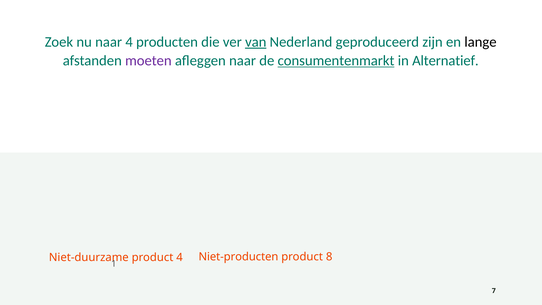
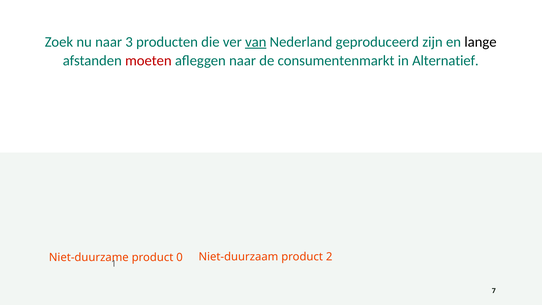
naar 4: 4 -> 3 (129, 42)
moeten colour: purple -> red (148, 61)
consumentenmarkt underline: present -> none (336, 61)
Niet-producten: Niet-producten -> Niet-duurzaam (238, 257)
8: 8 -> 2 (329, 257)
product 4: 4 -> 0 (180, 257)
